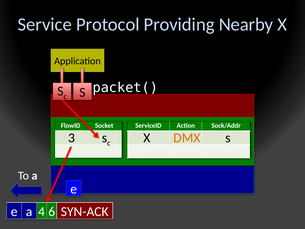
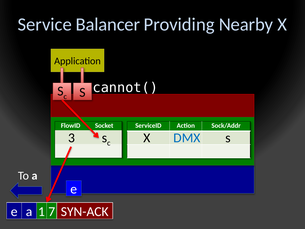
Protocol: Protocol -> Balancer (108, 24)
packet(: packet( -> cannot( (125, 88)
DMX colour: orange -> blue (187, 138)
4: 4 -> 1 (42, 211)
6: 6 -> 7 (52, 211)
